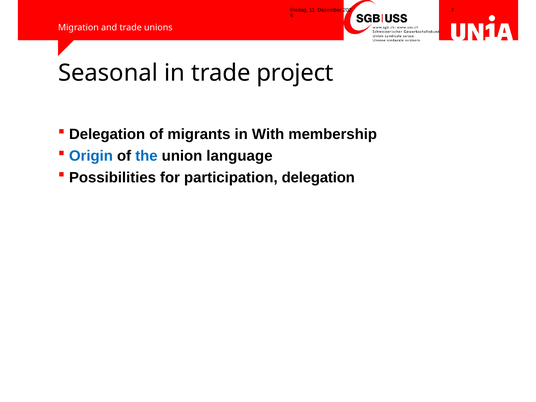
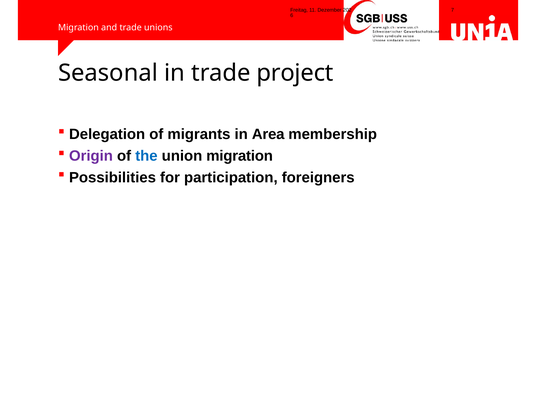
With: With -> Area (268, 134)
Origin colour: blue -> purple (91, 156)
union language: language -> migration (240, 156)
participation delegation: delegation -> foreigners (318, 177)
